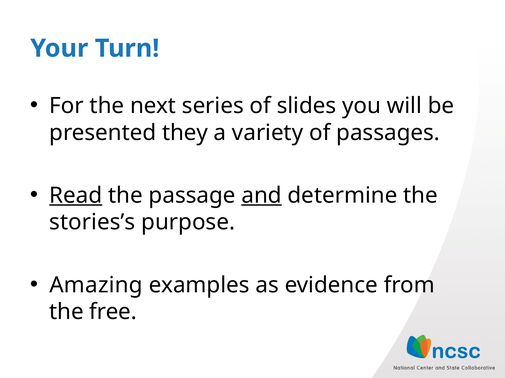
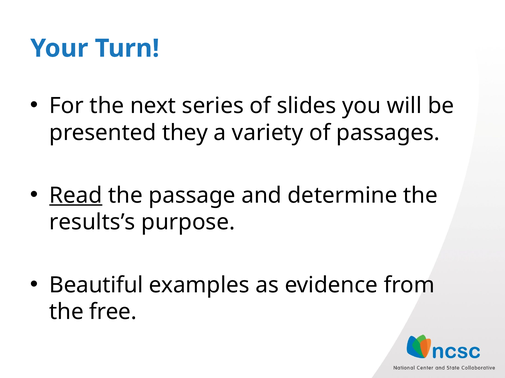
and underline: present -> none (262, 196)
stories’s: stories’s -> results’s (92, 223)
Amazing: Amazing -> Beautiful (96, 286)
